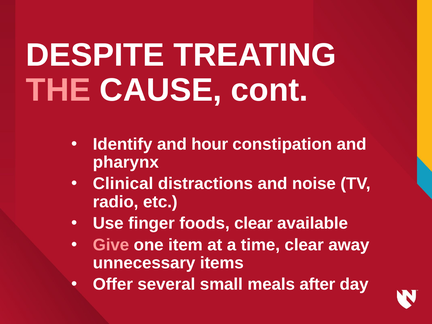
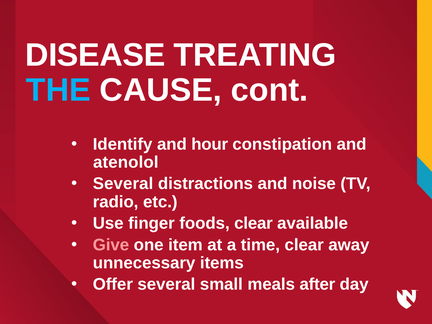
DESPITE: DESPITE -> DISEASE (95, 55)
THE colour: pink -> light blue (58, 90)
pharynx: pharynx -> atenolol (126, 162)
Clinical: Clinical -> Several (123, 184)
